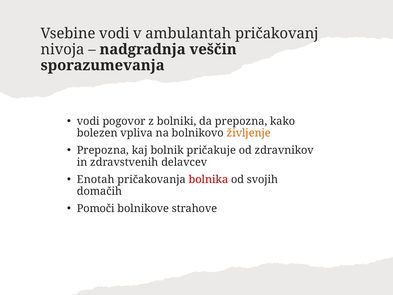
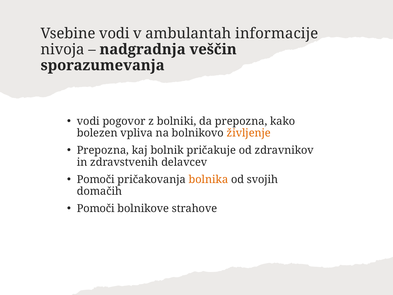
pričakovanj: pričakovanj -> informacije (277, 33)
Enotah: Enotah -> Pomoči (96, 179)
bolnika colour: red -> orange (208, 179)
